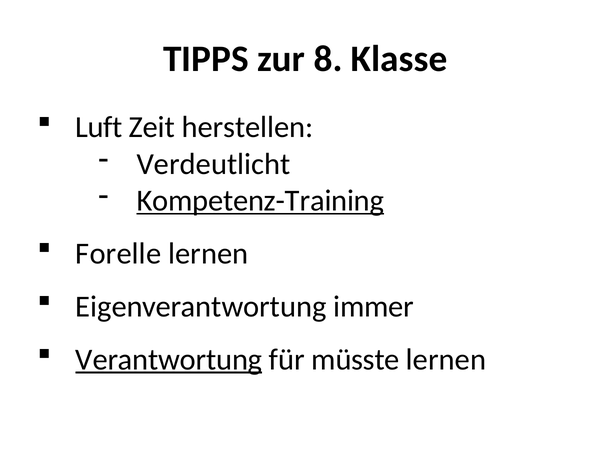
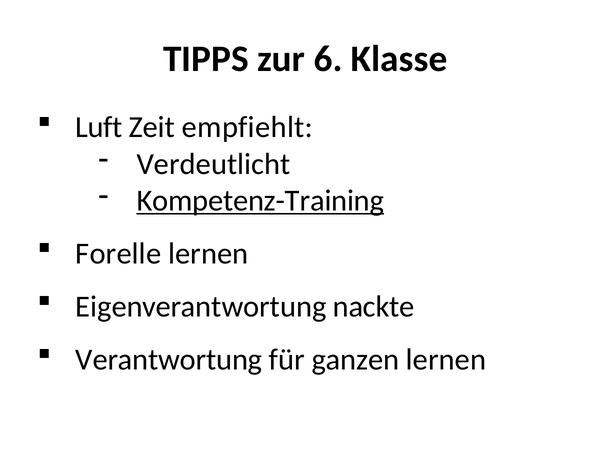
8: 8 -> 6 (328, 59)
herstellen: herstellen -> empfiehlt (247, 127)
immer: immer -> nackte (374, 307)
Verantwortung underline: present -> none (169, 360)
müsste: müsste -> ganzen (355, 360)
